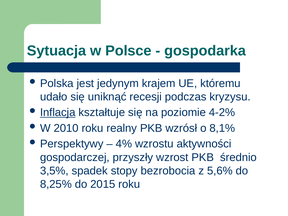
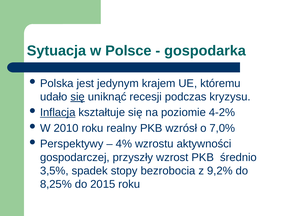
się underline: none -> present (78, 97)
8,1%: 8,1% -> 7,0% (222, 128)
5,6%: 5,6% -> 9,2% (220, 171)
